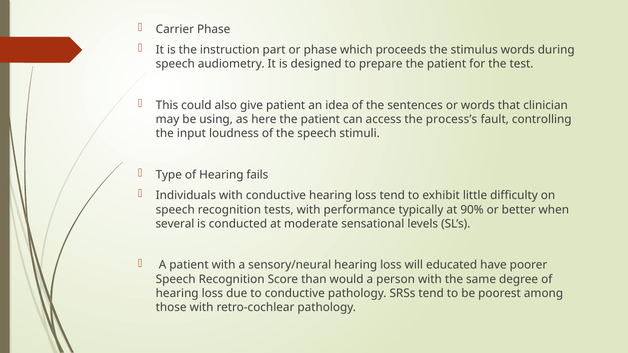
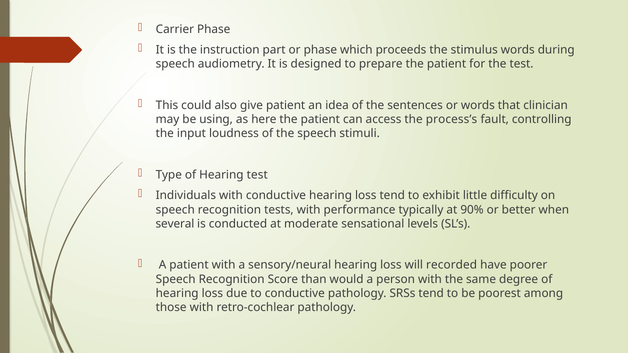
Hearing fails: fails -> test (257, 175)
educated: educated -> recorded (452, 265)
